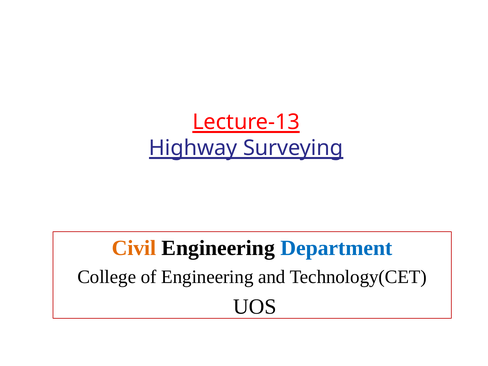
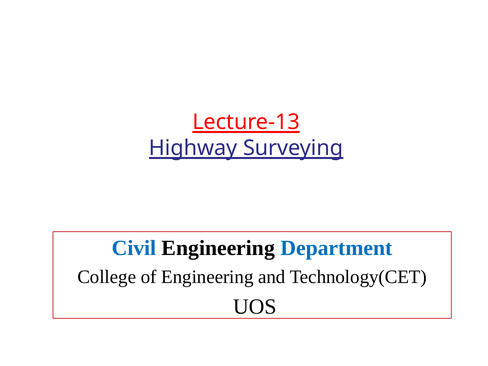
Civil colour: orange -> blue (134, 248)
